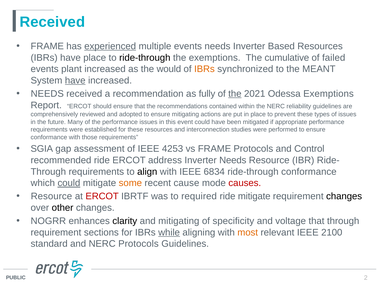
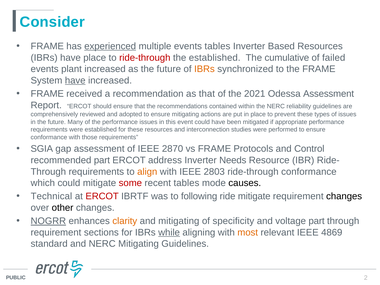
Received: Received -> Consider (52, 22)
events needs: needs -> tables (217, 46)
ride-through colour: black -> red (145, 58)
the exemptions: exemptions -> established (215, 58)
as the would: would -> future (169, 69)
the MEANT: MEANT -> FRAME (319, 69)
NEEDS: NEEDS -> FRAME (47, 94)
as fully: fully -> that (207, 94)
the underline: present -> none (235, 94)
Odessa Exemptions: Exemptions -> Assessment (329, 94)
4253: 4253 -> 2870 (173, 149)
recommended ride: ride -> part (102, 160)
align colour: black -> orange (147, 172)
6834: 6834 -> 2803 (214, 172)
could underline: present -> none (69, 183)
some colour: orange -> red (130, 183)
recent cause: cause -> tables (186, 183)
causes colour: red -> black (245, 183)
Resource: Resource -> Technical (51, 196)
required: required -> following (199, 196)
NOGRR underline: none -> present (48, 221)
clarity colour: black -> orange (125, 221)
voltage that: that -> part (317, 221)
2100: 2100 -> 4869 (332, 232)
NERC Protocols: Protocols -> Mitigating (139, 244)
